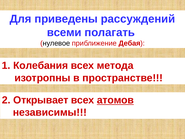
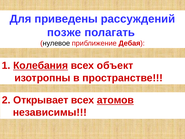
всеми: всеми -> позже (64, 32)
Колебания underline: none -> present (41, 65)
метода: метода -> объект (115, 65)
